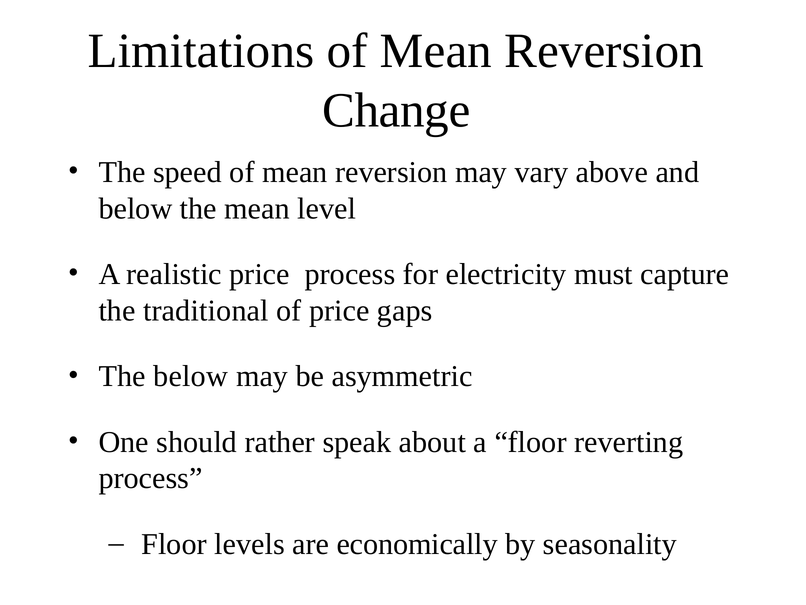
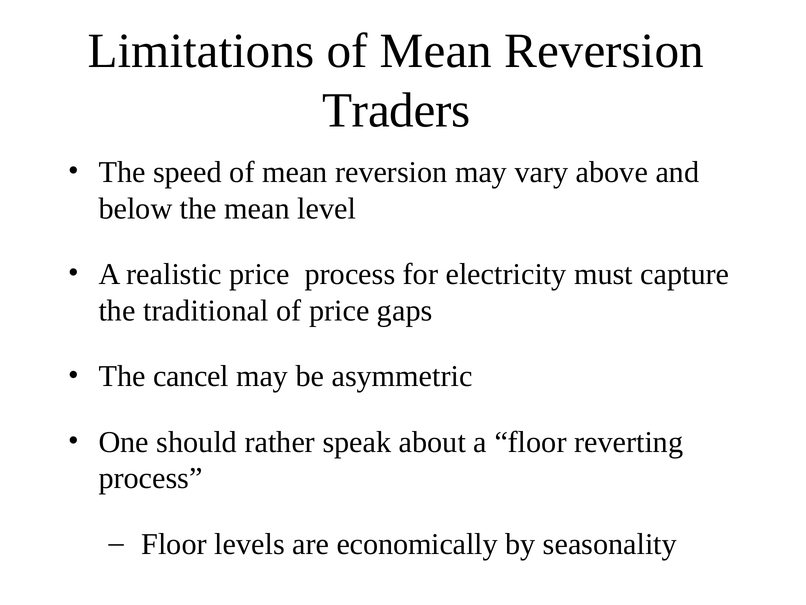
Change: Change -> Traders (396, 110)
The below: below -> cancel (191, 376)
